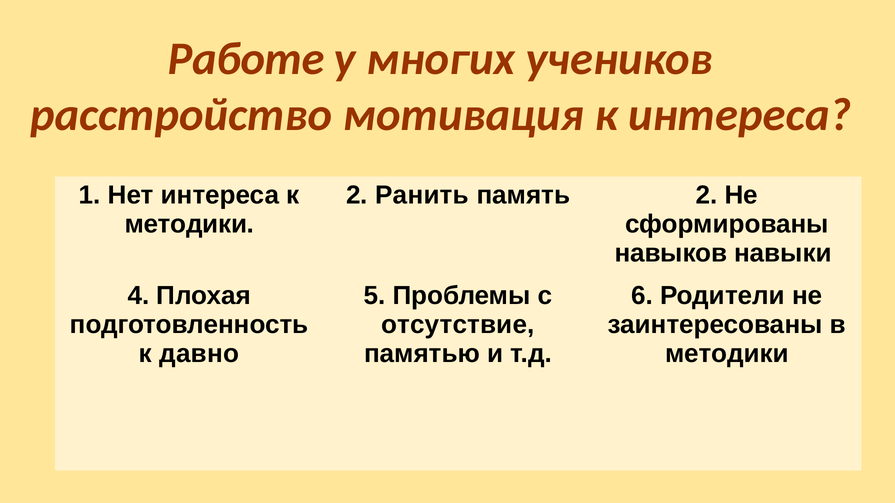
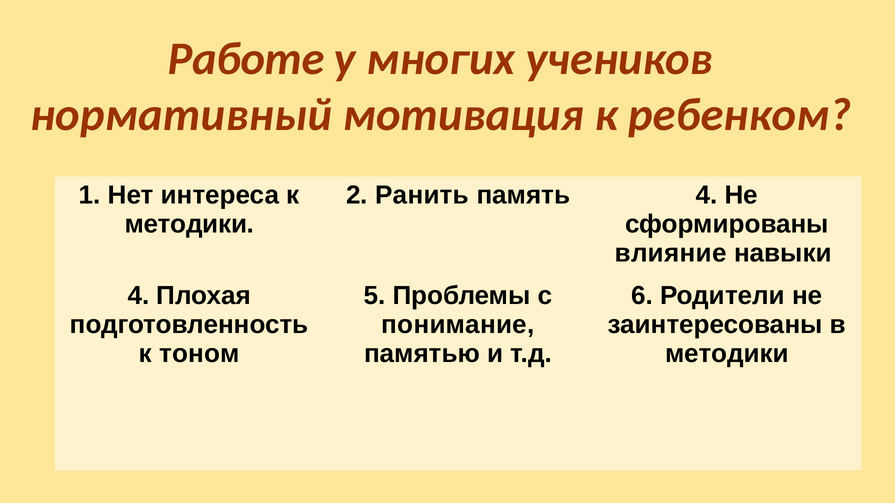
расстройство: расстройство -> нормативный (181, 115)
к интереса: интереса -> ребенком (740, 115)
память 2: 2 -> 4 (707, 195)
навыков: навыков -> влияние (671, 253)
отсутствие: отсутствие -> понимание (458, 325)
давно: давно -> тоном (199, 354)
